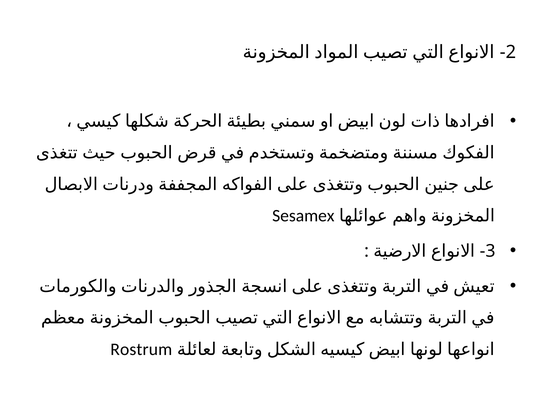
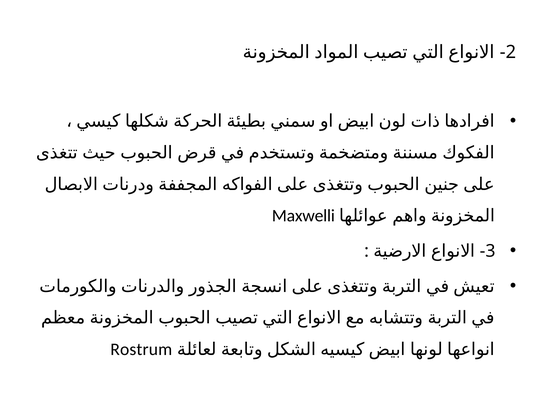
Sesamex: Sesamex -> Maxwelli (303, 216)
